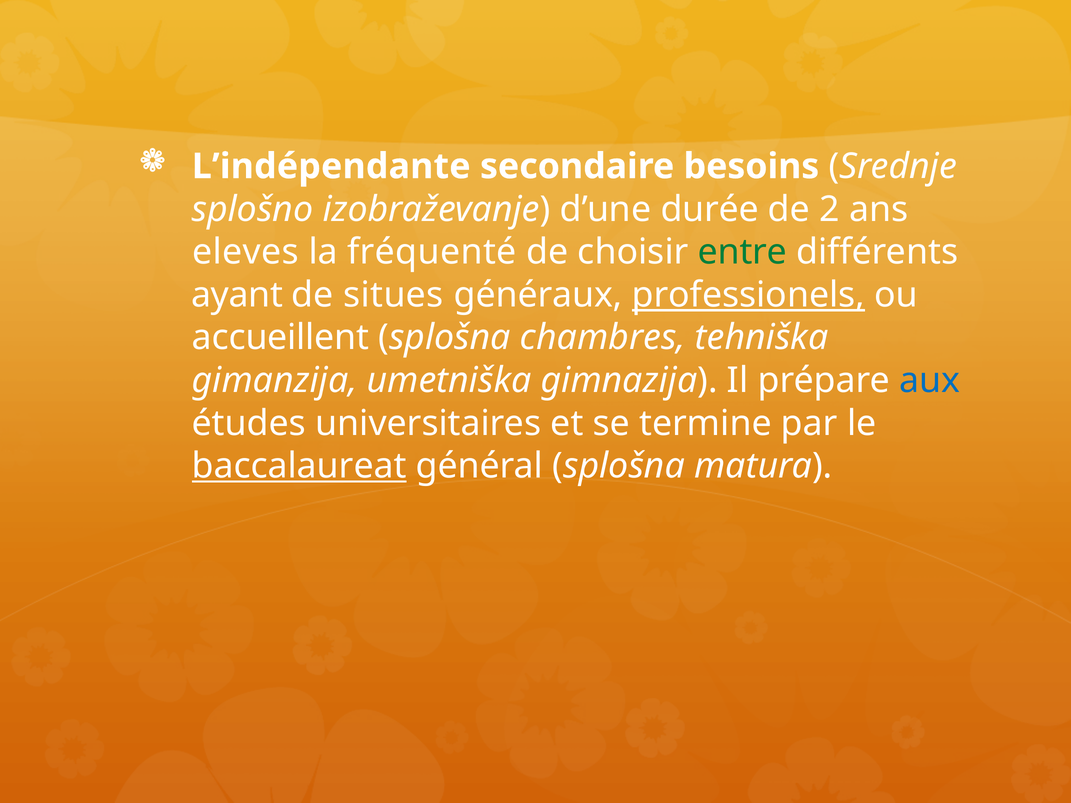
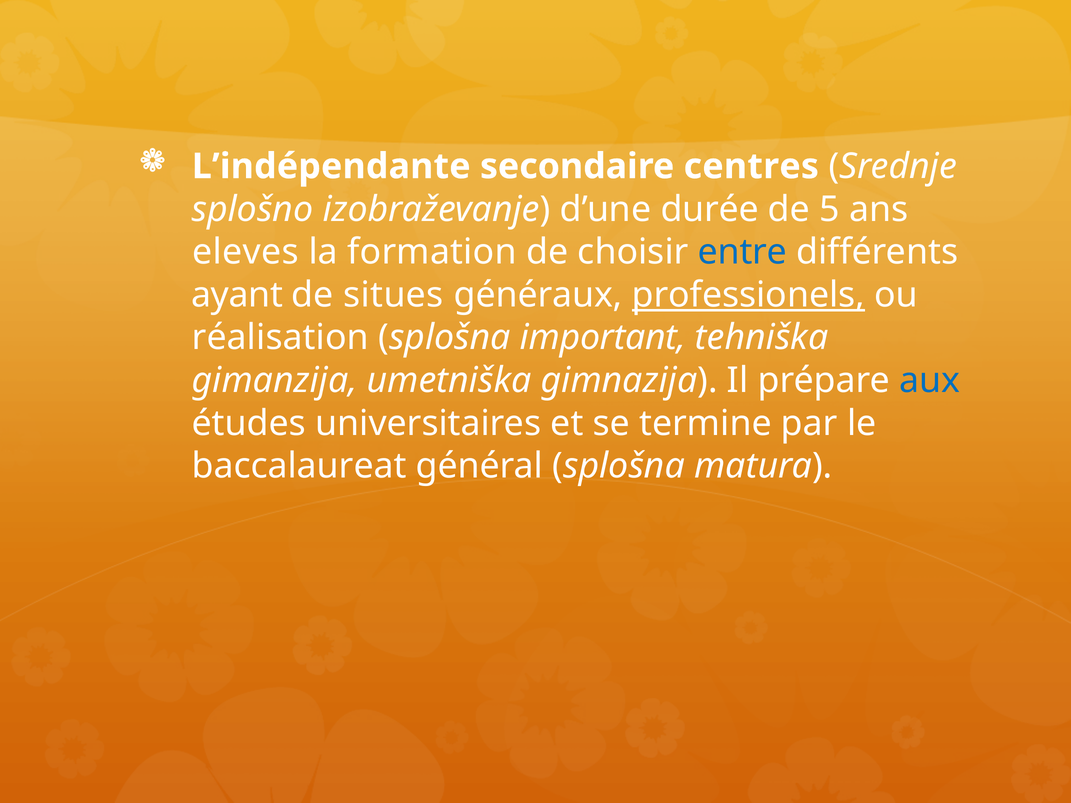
besoins: besoins -> centres (751, 166)
2: 2 -> 5 (830, 209)
fréquenté: fréquenté -> formation (432, 252)
entre colour: green -> blue (742, 252)
accueillent: accueillent -> réalisation (280, 338)
chambres: chambres -> important (603, 338)
baccalaureat underline: present -> none (299, 466)
